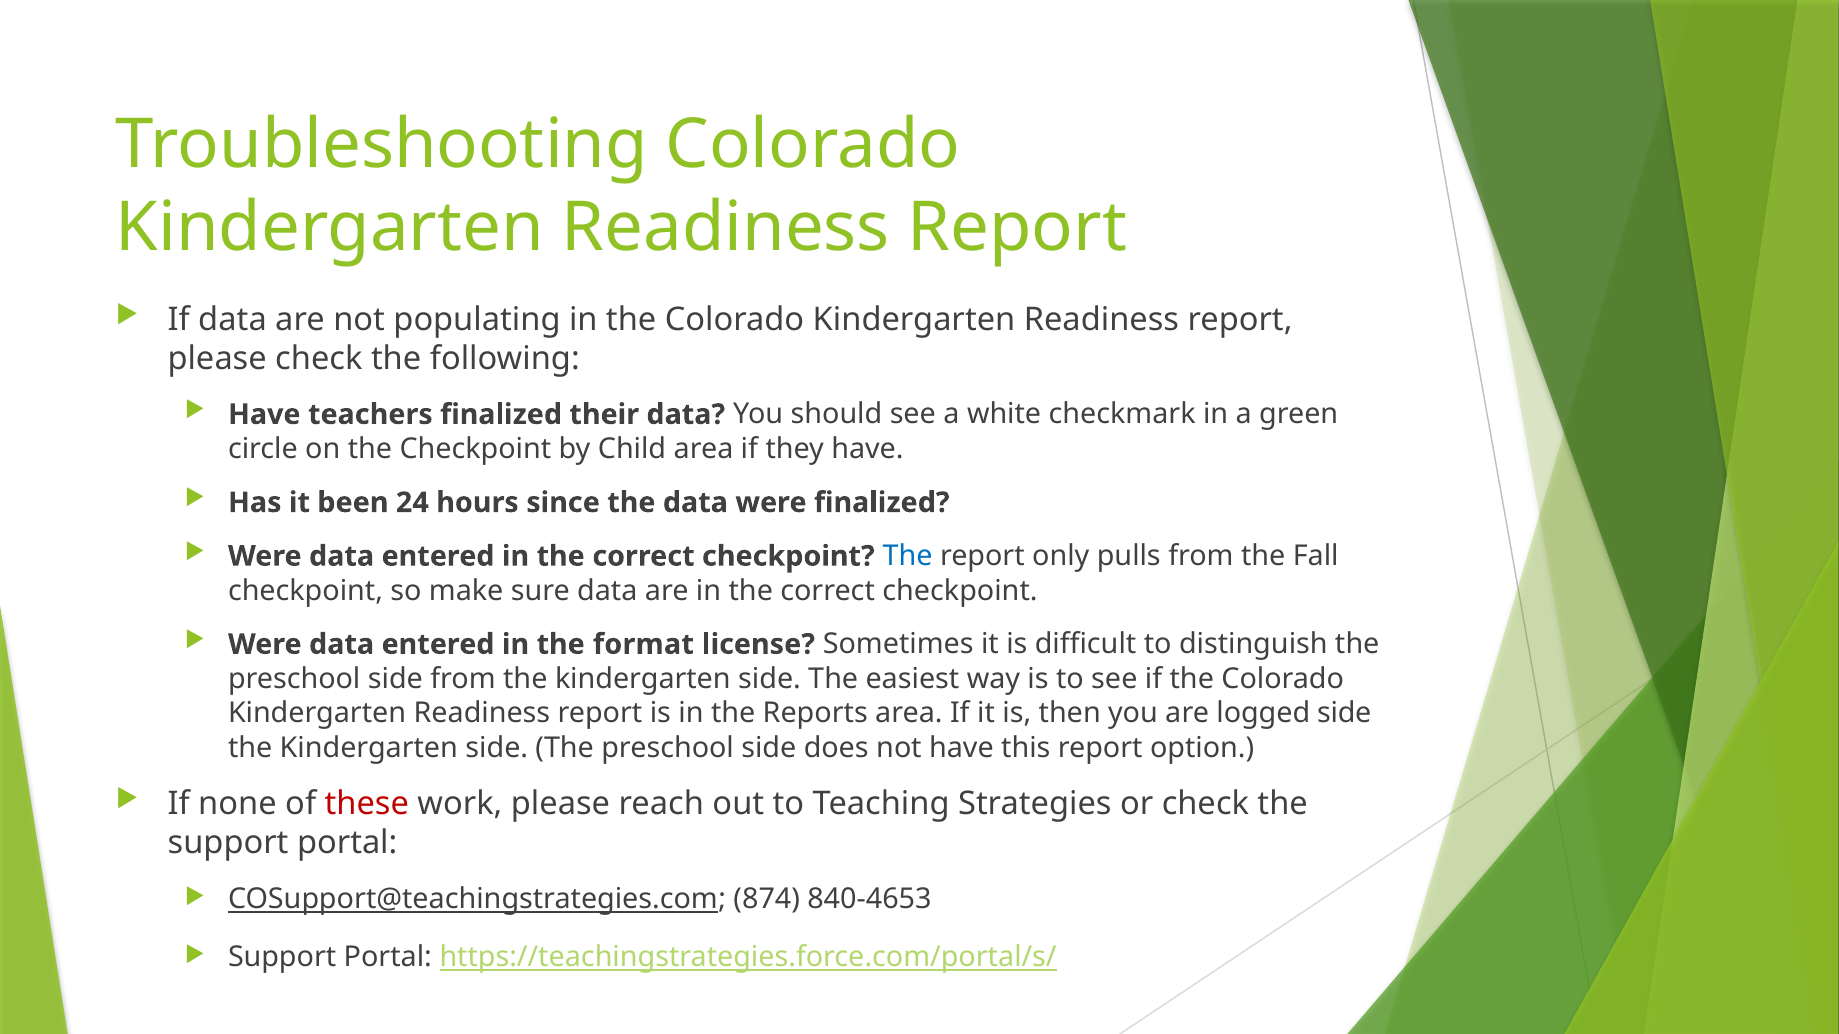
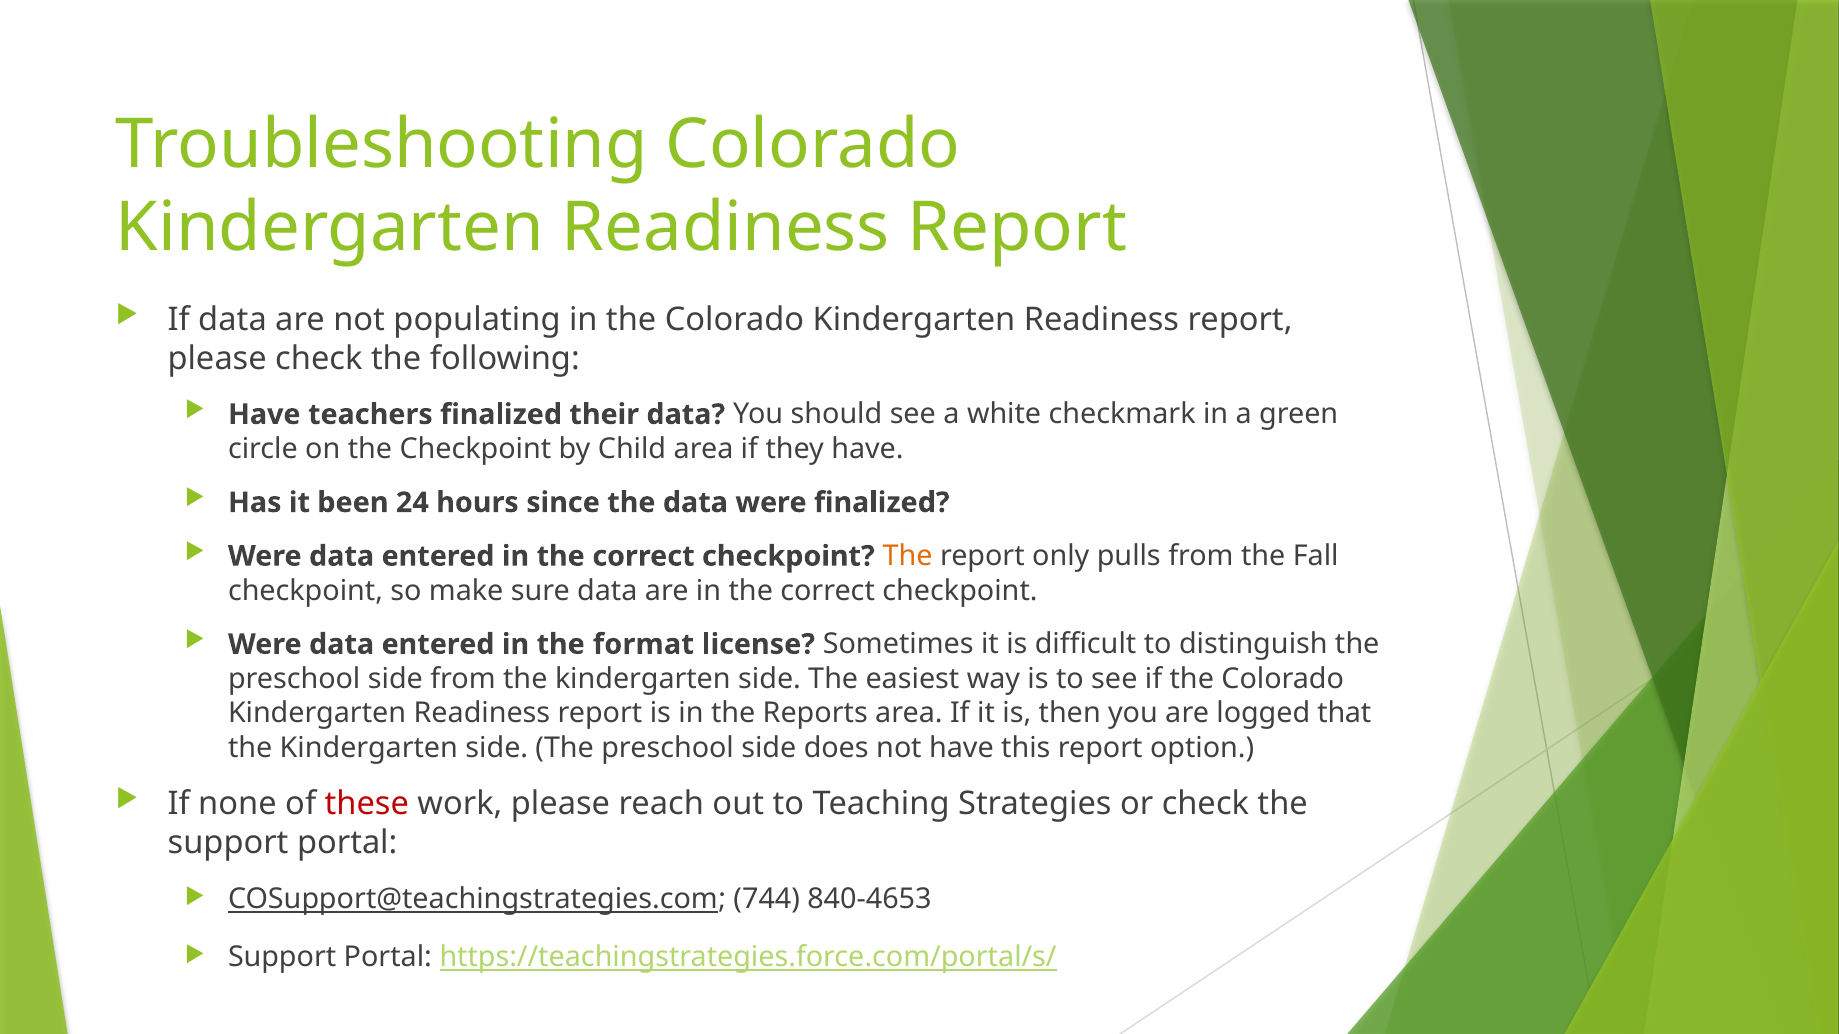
The colour: blue -> orange (908, 556)
logged side: side -> that (1344, 714)
874: 874 -> 744 (767, 899)
